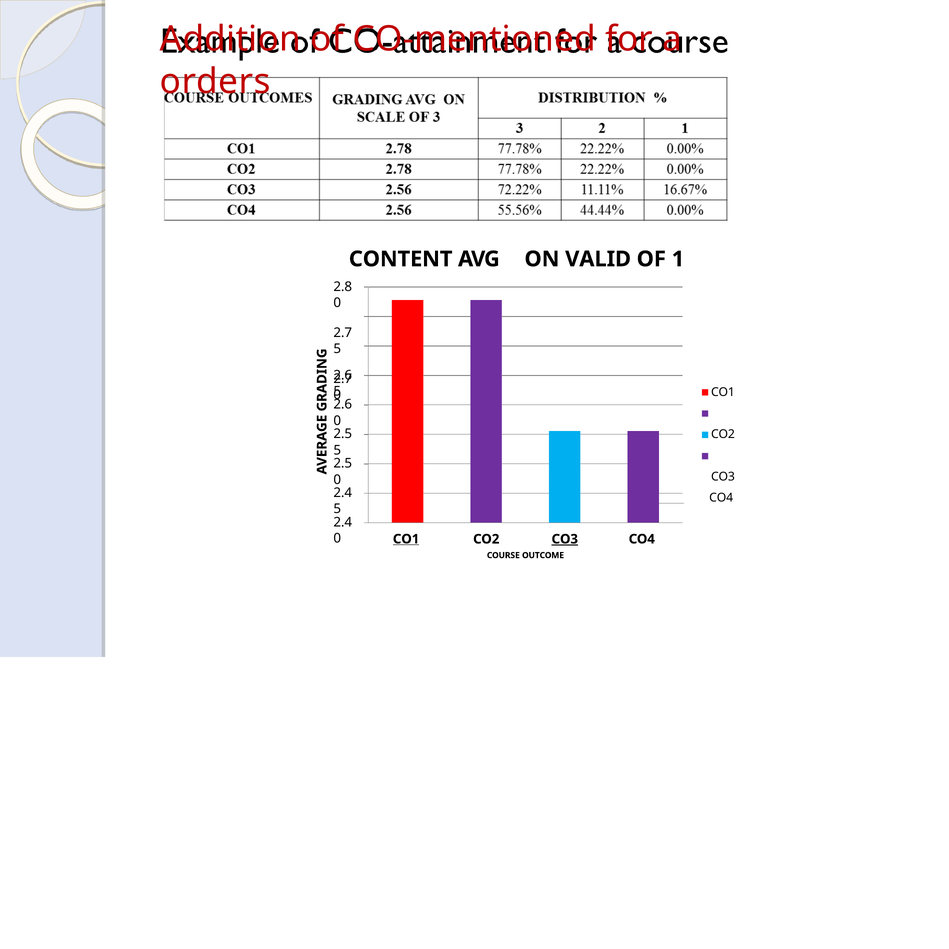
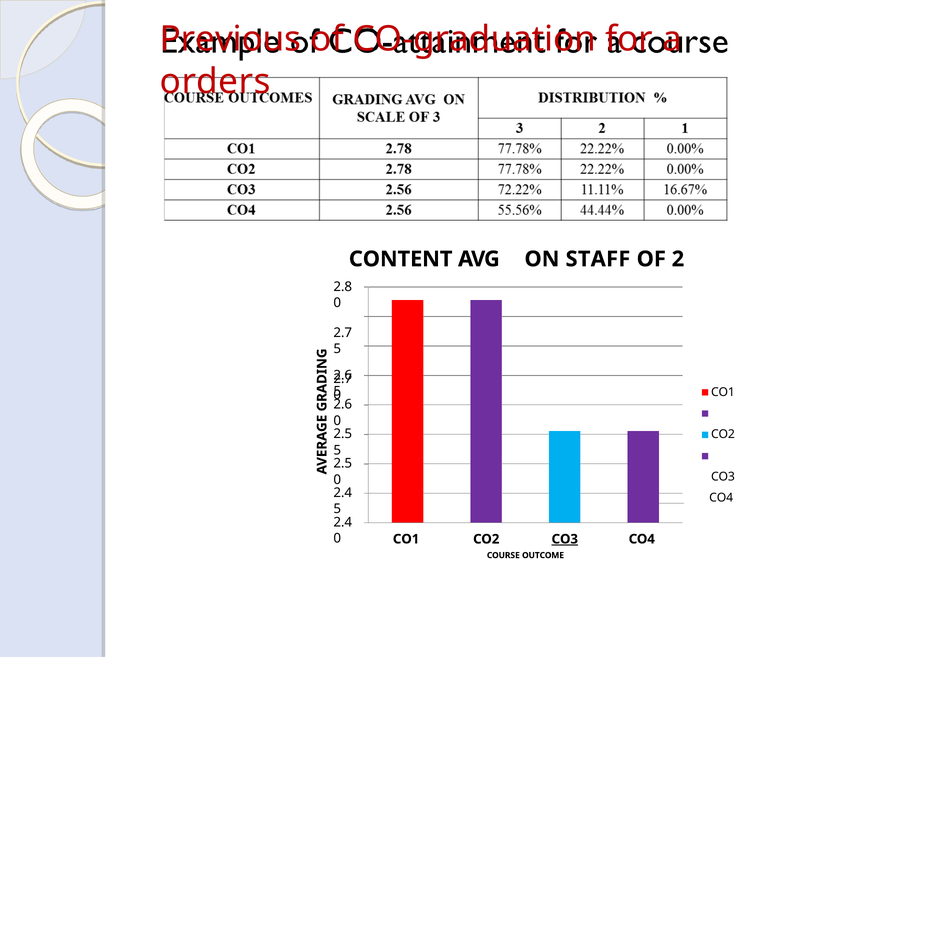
Addition: Addition -> Previous (231, 39)
CO-mentioned: CO-mentioned -> CO-graduation (474, 39)
VALID: VALID -> STAFF (598, 259)
1: 1 -> 2 (678, 259)
CO1 underline: present -> none (406, 539)
